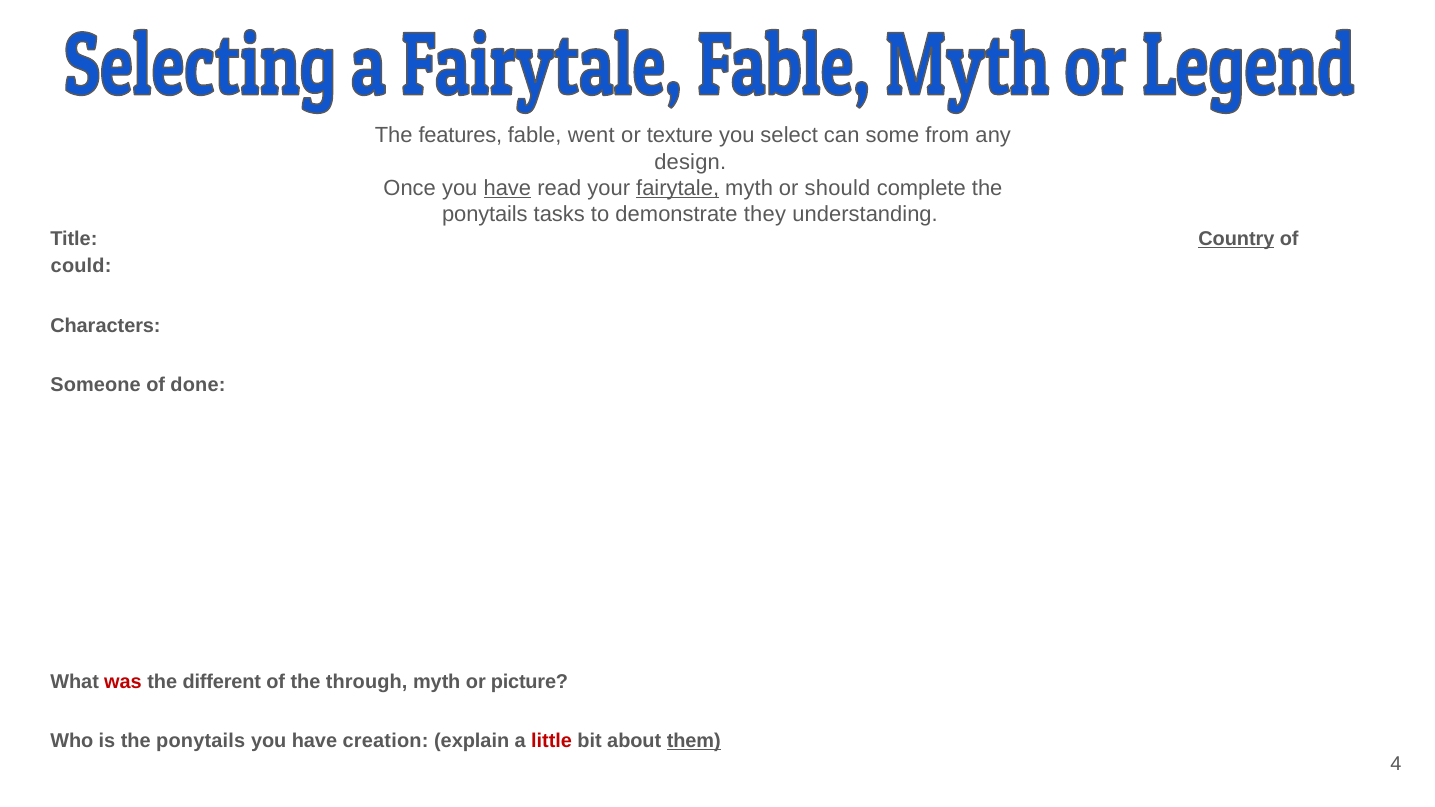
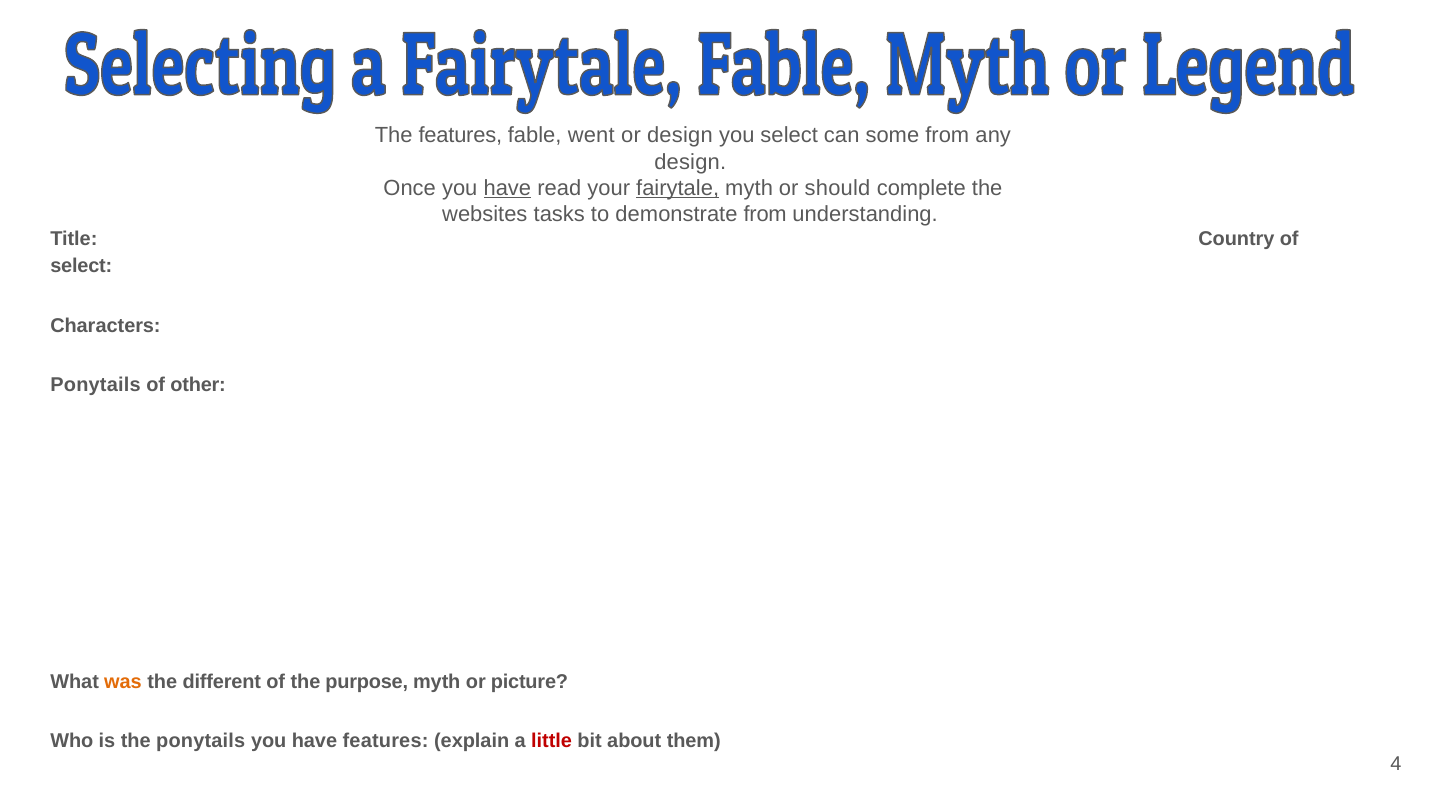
or texture: texture -> design (680, 136)
ponytails: ponytails -> websites (485, 215)
demonstrate they: they -> from (765, 215)
Country underline: present -> none (1236, 239)
could: could -> select (81, 266)
Someone: Someone -> Ponytails (96, 385)
done: done -> other (198, 385)
was colour: red -> orange (123, 682)
through: through -> purpose (367, 682)
have creation: creation -> features (386, 741)
them underline: present -> none (694, 741)
